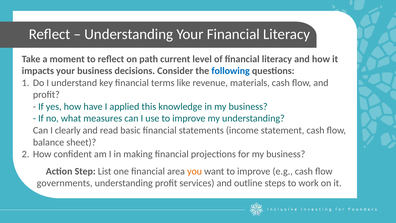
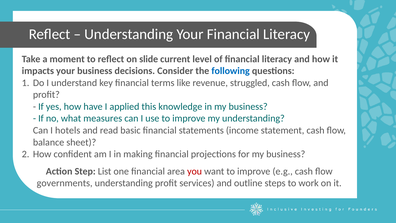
path: path -> slide (149, 59)
materials: materials -> struggled (250, 83)
clearly: clearly -> hotels (68, 130)
you colour: orange -> red (195, 171)
